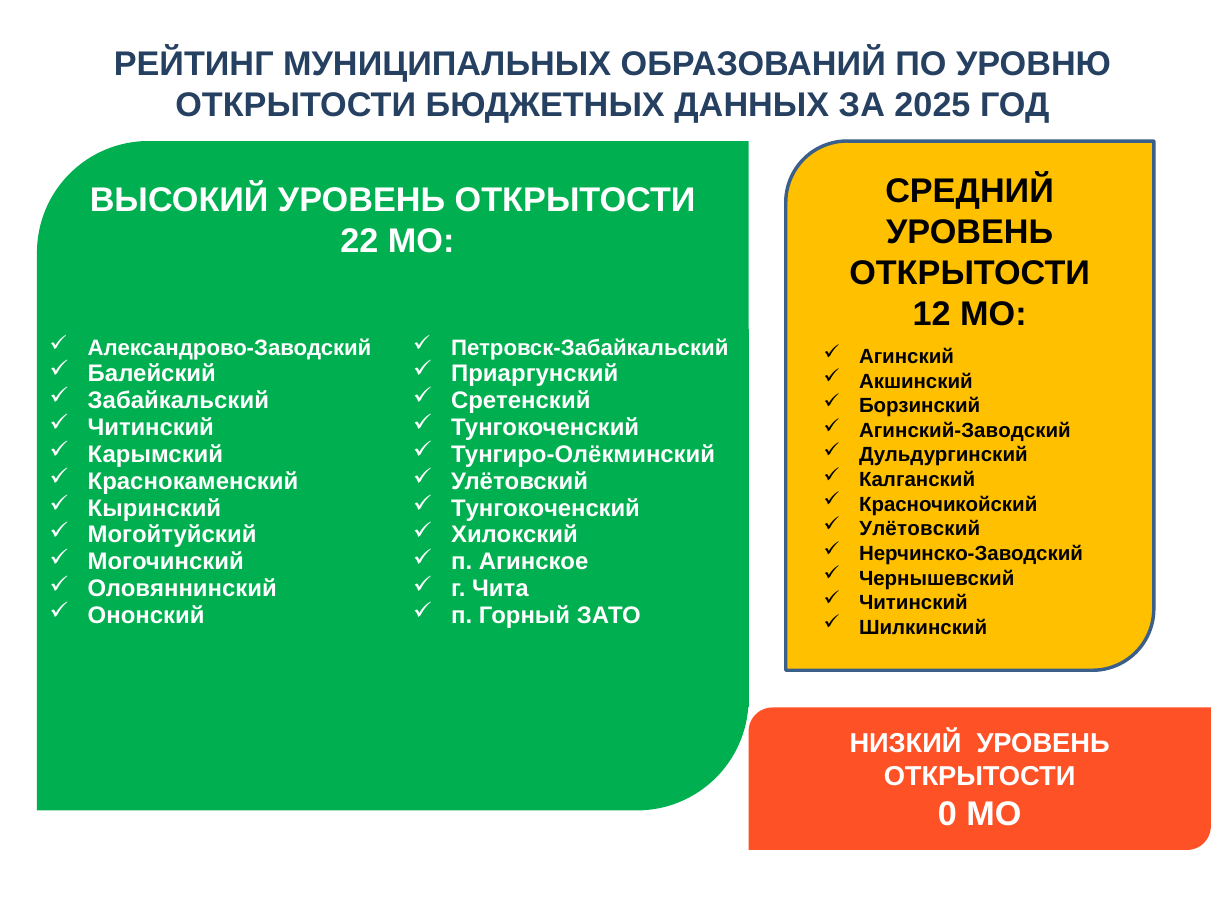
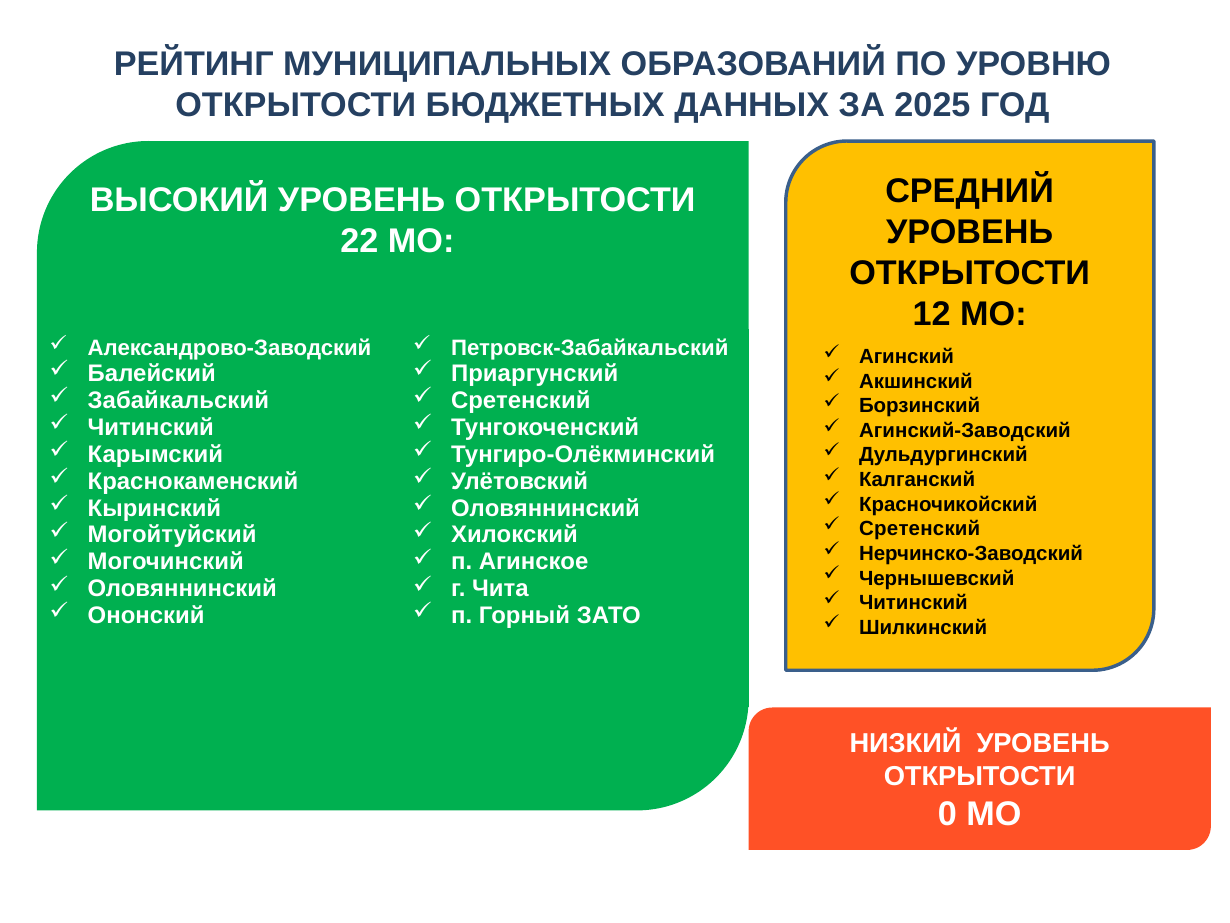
Тунгокоченский: Тунгокоченский -> Оловяннинский (546, 508)
Улётовский: Улётовский -> Сретенский (920, 529)
